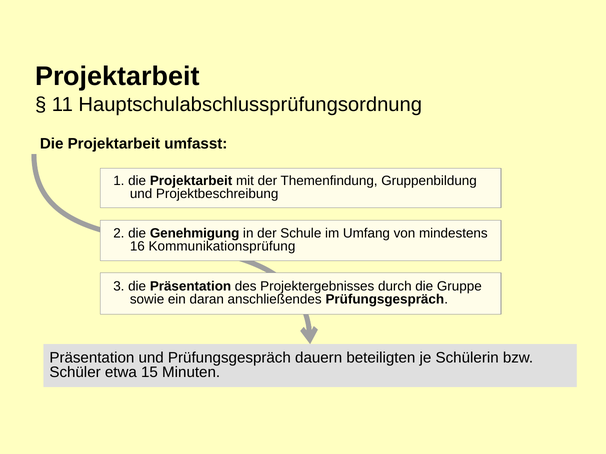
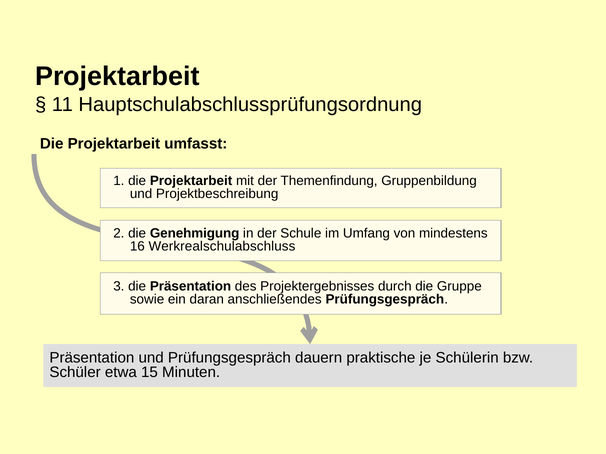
Kommunikationsprüfung: Kommunikationsprüfung -> Werkrealschulabschluss (222, 247)
beteiligten: beteiligten -> praktische (381, 358)
